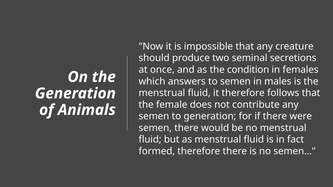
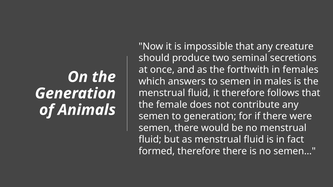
condition: condition -> forthwith (248, 70)
